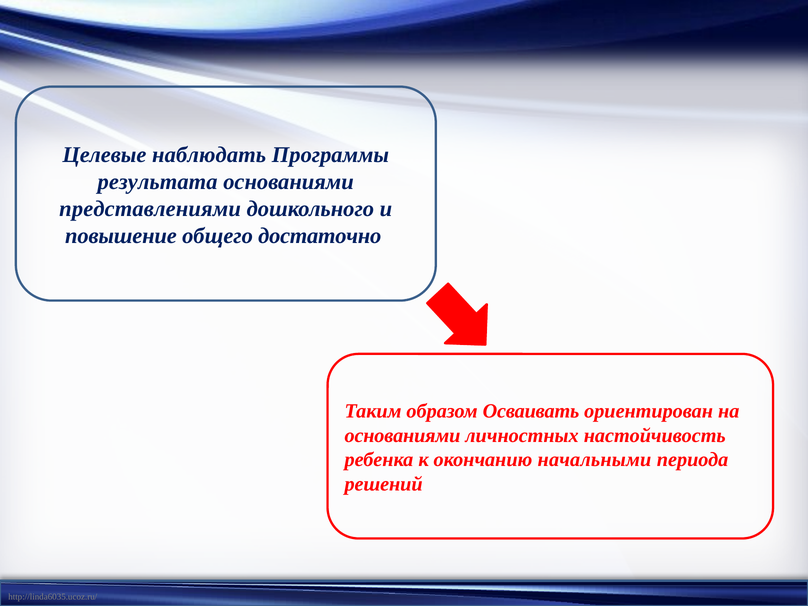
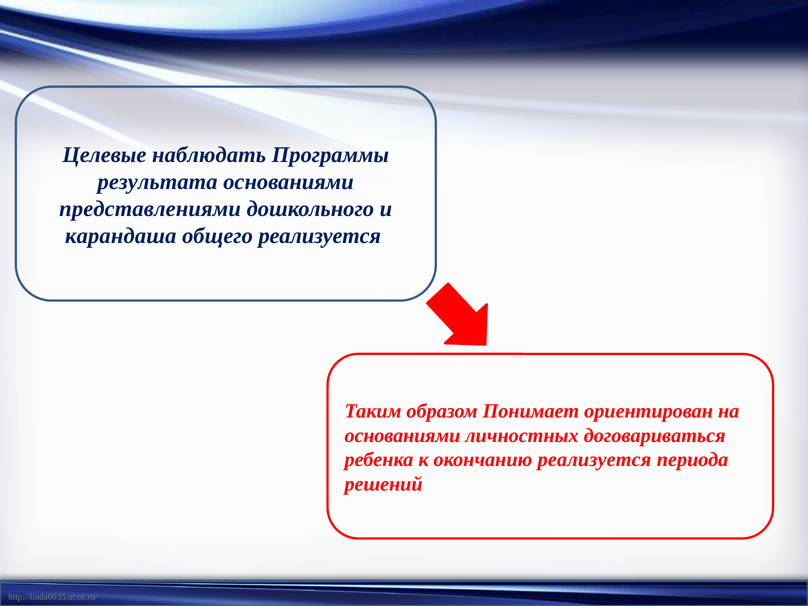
повышение: повышение -> карандаша (121, 236)
общего достаточно: достаточно -> реализуется (320, 236)
Осваивать: Осваивать -> Понимает (531, 411)
настойчивость: настойчивость -> договариваться (655, 435)
окончанию начальными: начальными -> реализуется (594, 460)
